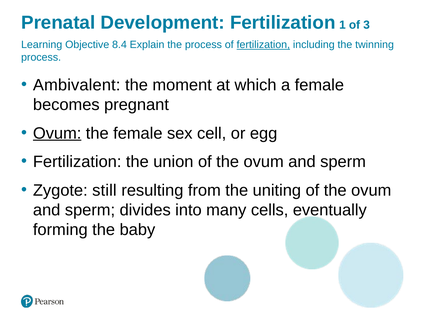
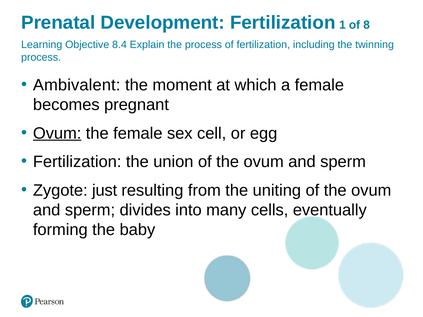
3: 3 -> 8 (367, 25)
fertilization underline: present -> none (263, 45)
still: still -> just (105, 190)
